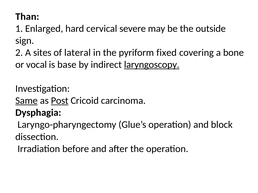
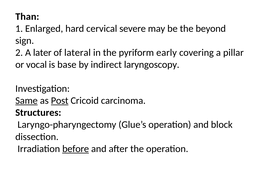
outside: outside -> beyond (211, 29)
sites: sites -> later (42, 53)
fixed: fixed -> early (167, 53)
bone: bone -> pillar (233, 53)
laryngoscopy underline: present -> none (152, 65)
Dysphagia: Dysphagia -> Structures (38, 113)
before underline: none -> present (76, 149)
